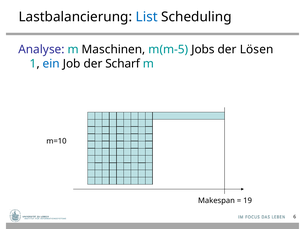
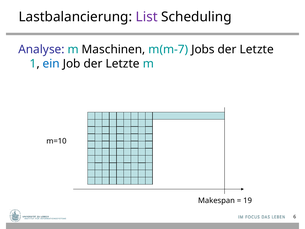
List colour: blue -> purple (147, 17)
m(m-5: m(m-5 -> m(m-7 (168, 49)
Jobs der Lösen: Lösen -> Letzte (257, 49)
Job der Scharf: Scharf -> Letzte (123, 64)
